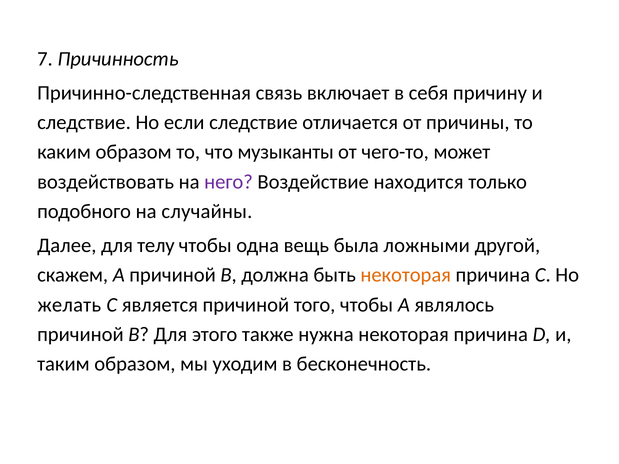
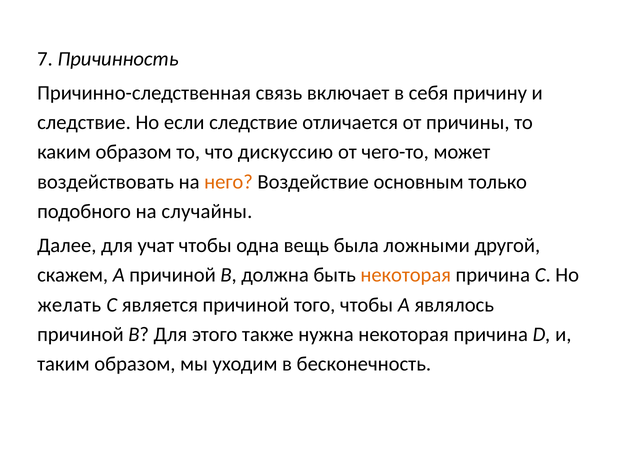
музыканты: музыканты -> дискуссию (285, 152)
него colour: purple -> orange (229, 182)
находится: находится -> основным (419, 182)
телу: телу -> учат (156, 245)
